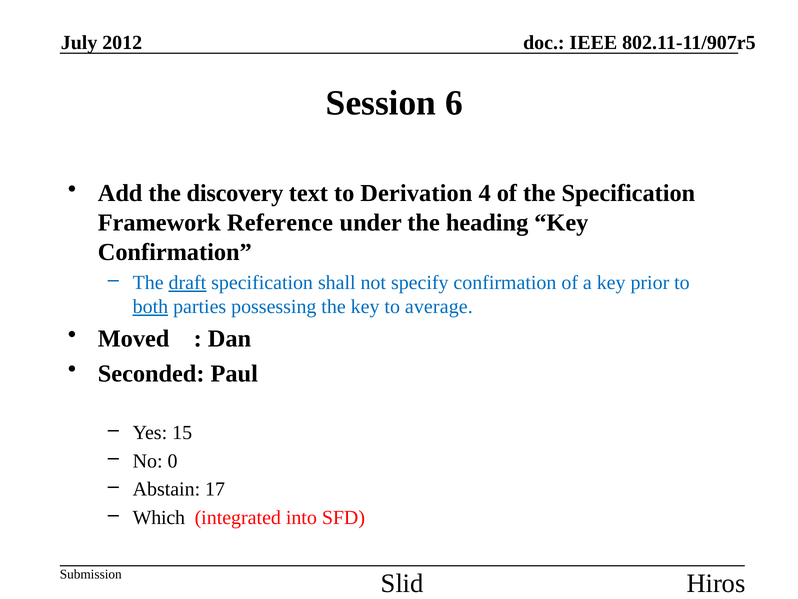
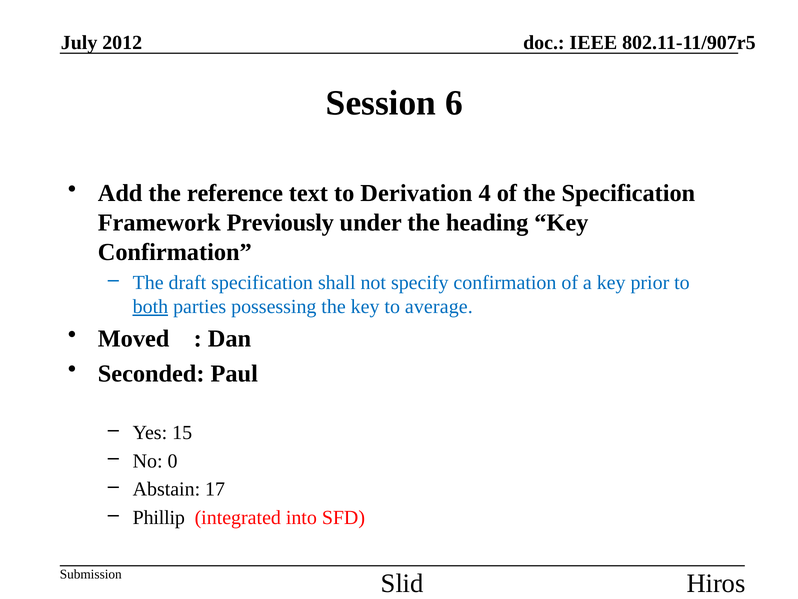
discovery: discovery -> reference (235, 193)
Reference: Reference -> Previously (280, 222)
draft underline: present -> none (187, 282)
Which: Which -> Phillip (159, 517)
